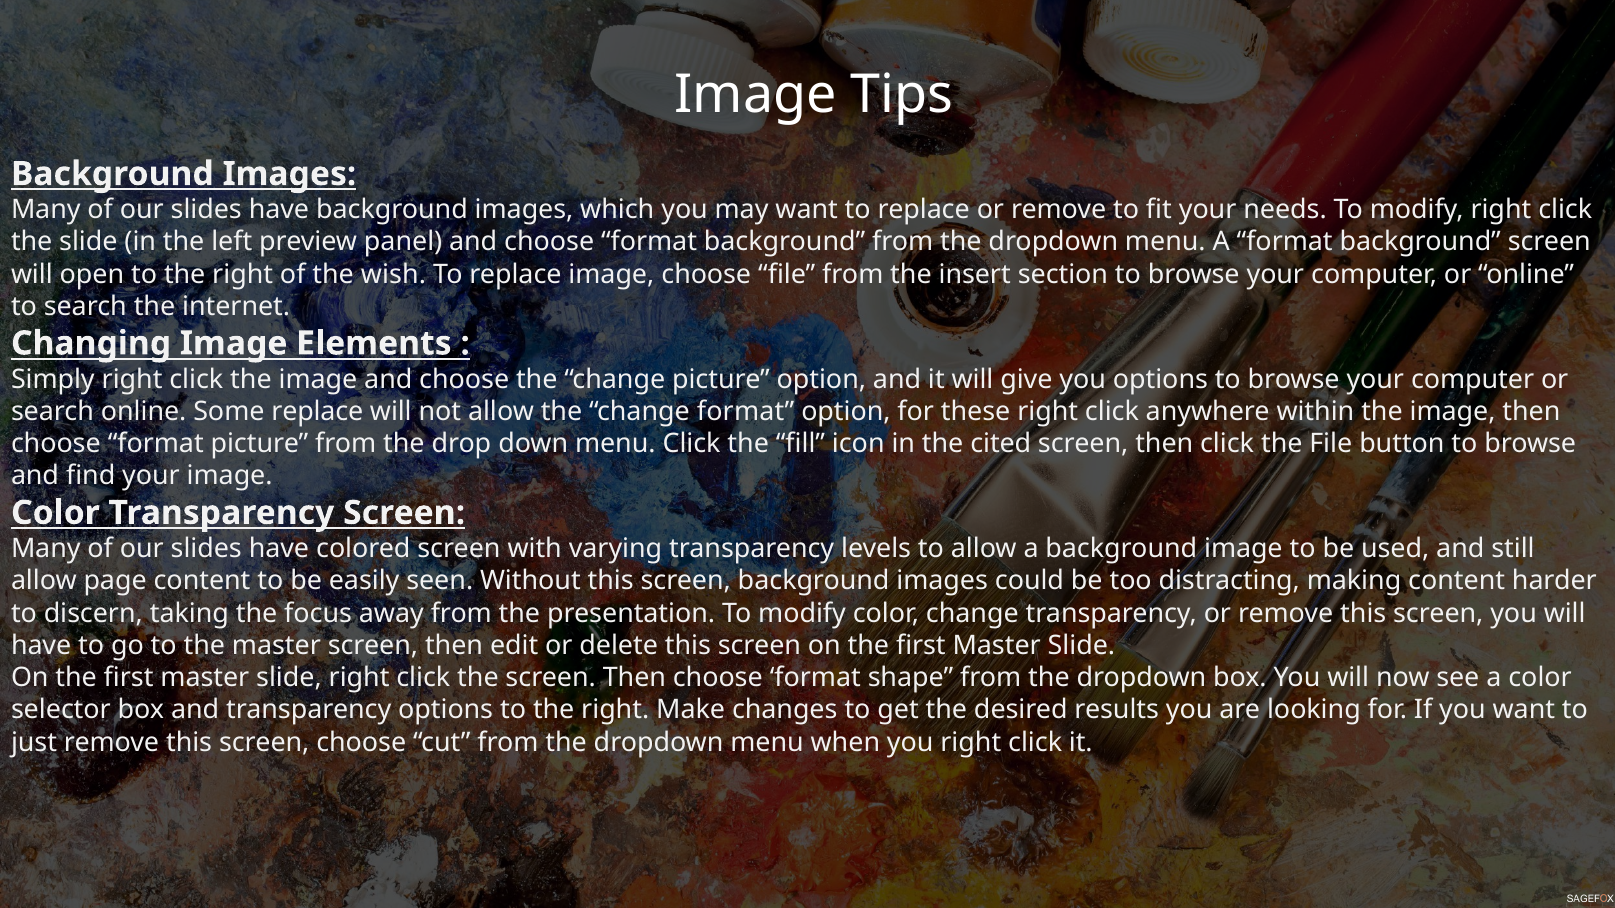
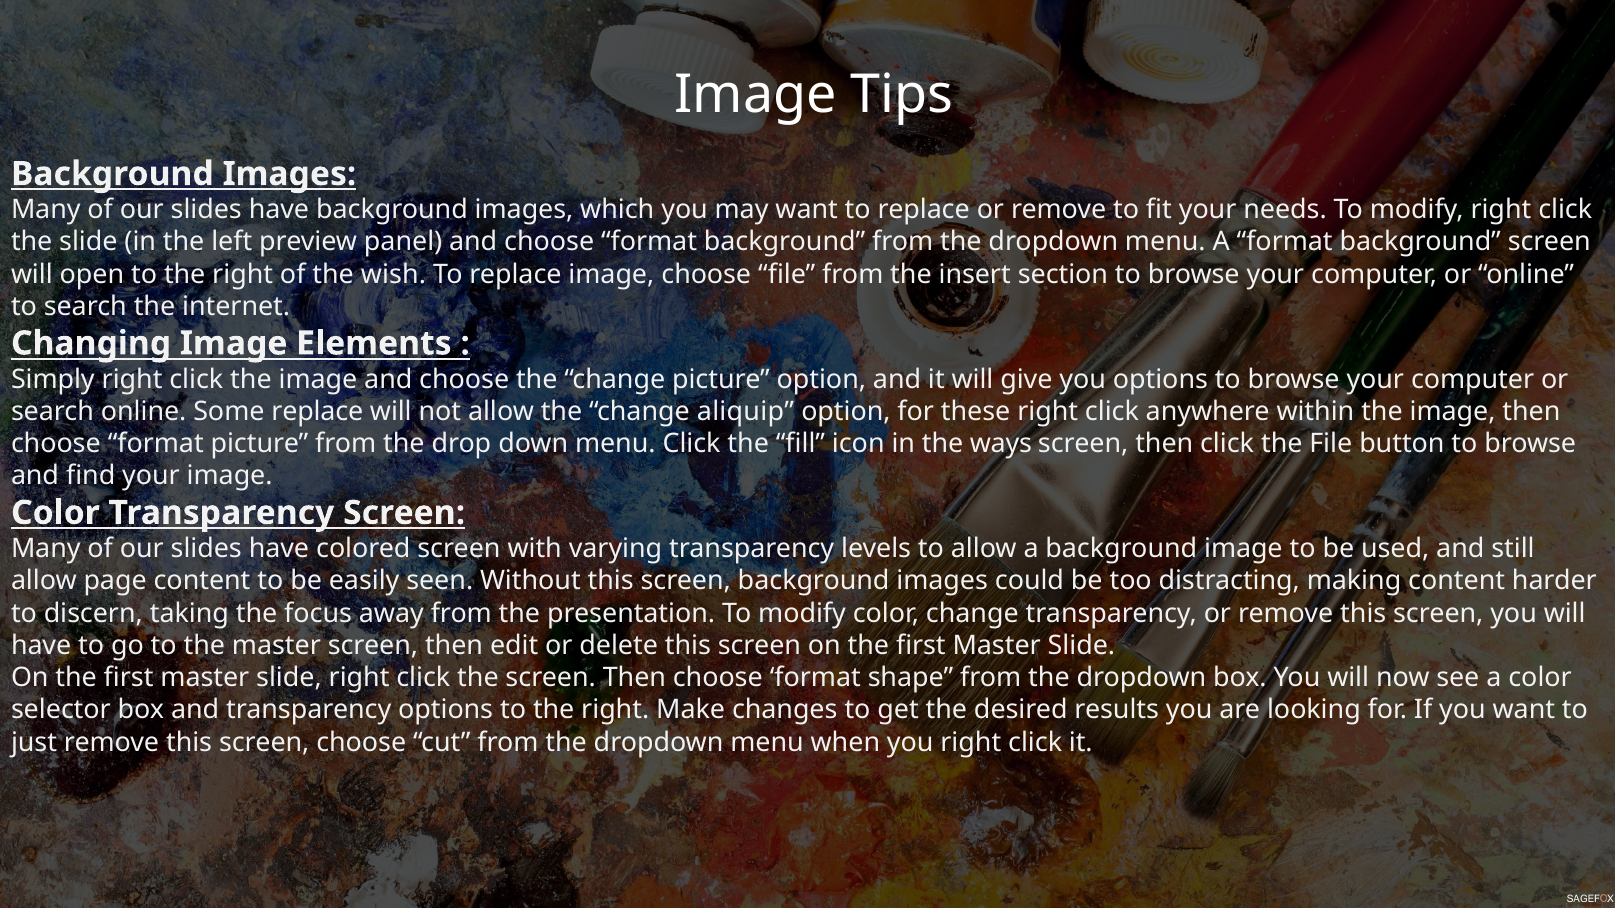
change format: format -> aliquip (745, 412)
cited: cited -> ways (1001, 444)
